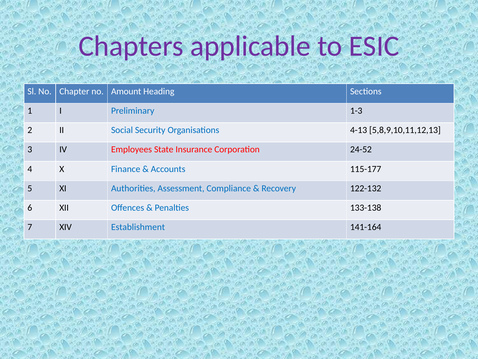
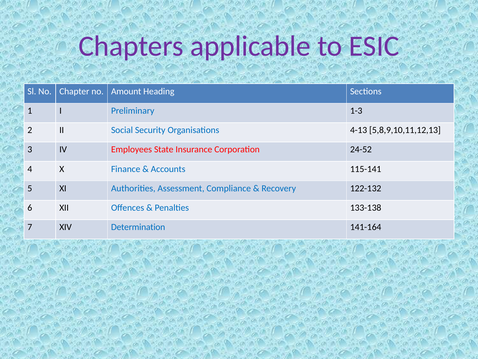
115-177: 115-177 -> 115-141 (366, 169)
Establishment: Establishment -> Determination (138, 227)
